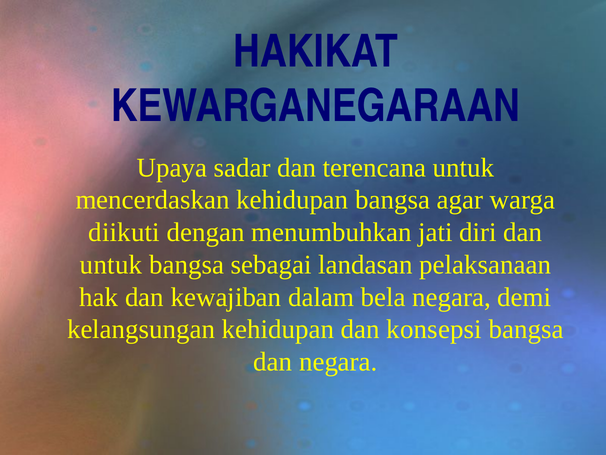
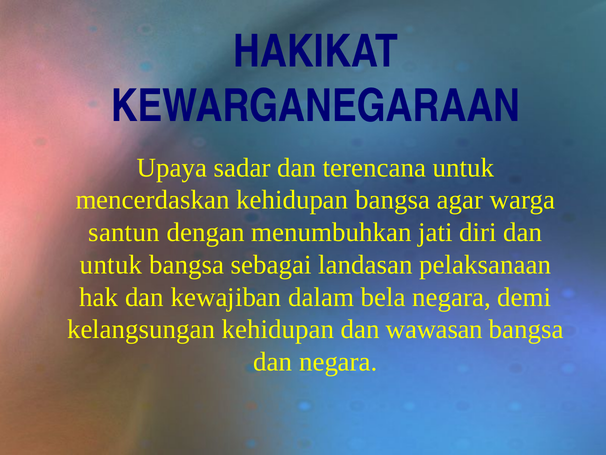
diikuti: diikuti -> santun (124, 232)
konsepsi: konsepsi -> wawasan (434, 329)
